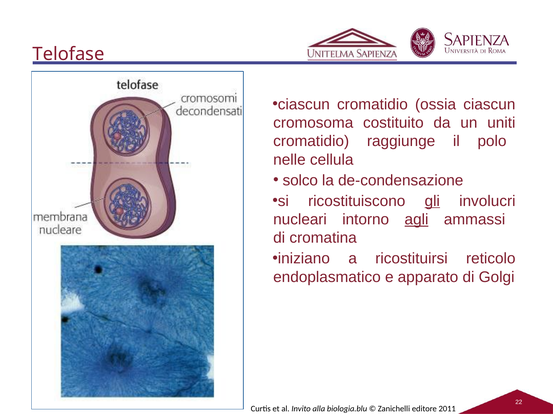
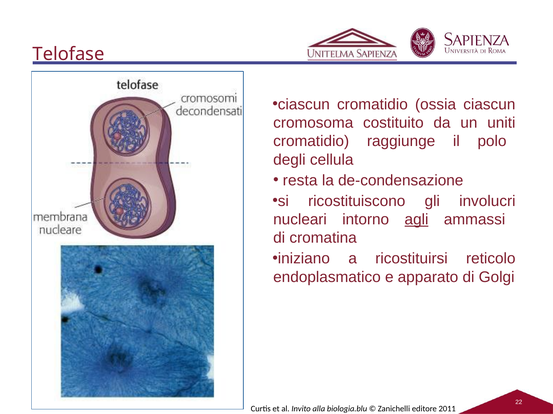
nelle: nelle -> degli (289, 160)
solco: solco -> resta (300, 181)
gli underline: present -> none (432, 201)
